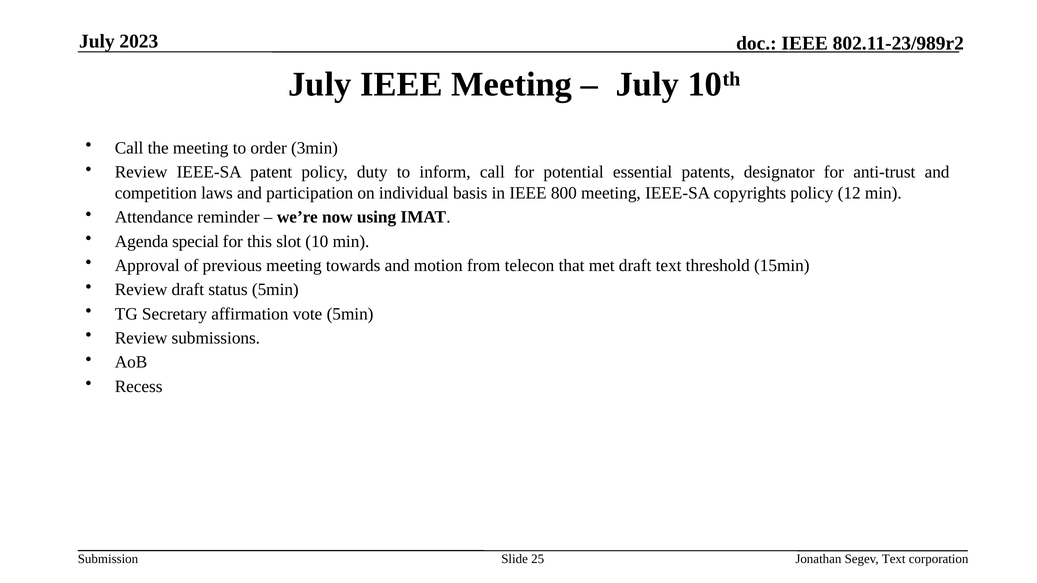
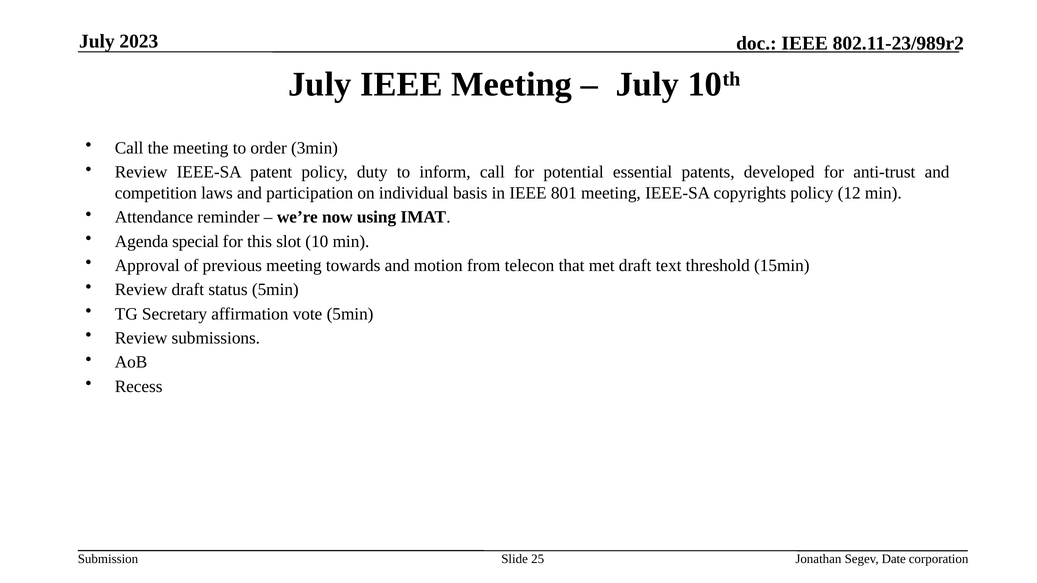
designator: designator -> developed (779, 172)
800: 800 -> 801 (564, 193)
Segev Text: Text -> Date (894, 559)
